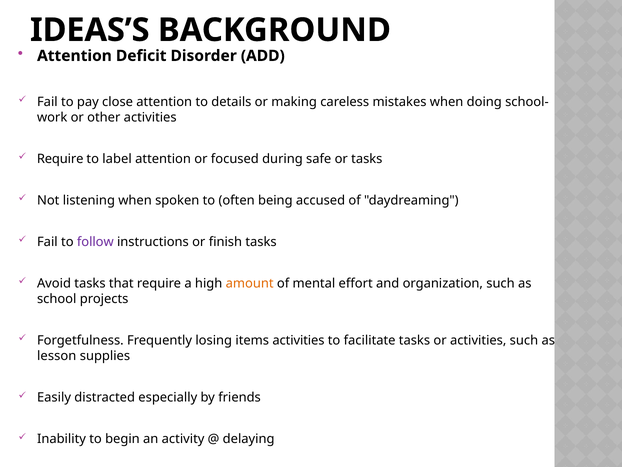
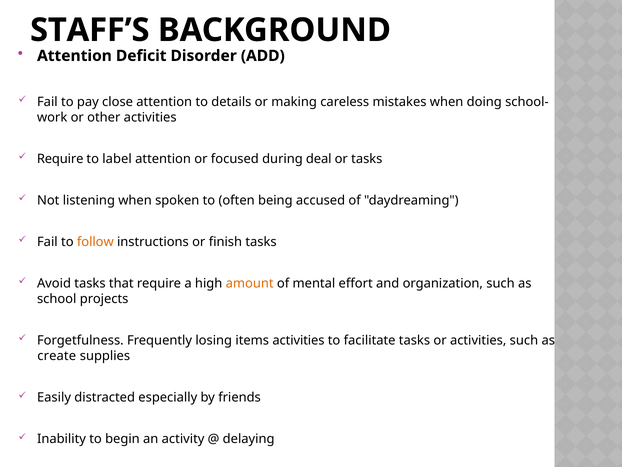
IDEAS’S: IDEAS’S -> STAFF’S (90, 30)
safe: safe -> deal (319, 159)
follow colour: purple -> orange (95, 242)
lesson: lesson -> create (57, 356)
